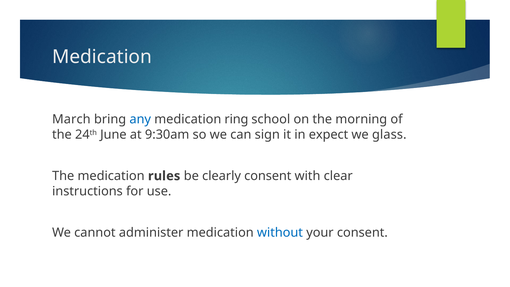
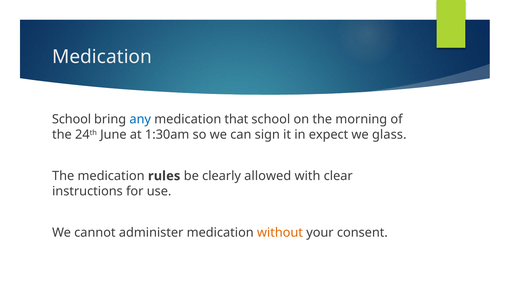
March: March -> School (72, 119)
ring: ring -> that (236, 119)
9:30am: 9:30am -> 1:30am (167, 135)
clearly consent: consent -> allowed (268, 176)
without colour: blue -> orange (280, 232)
